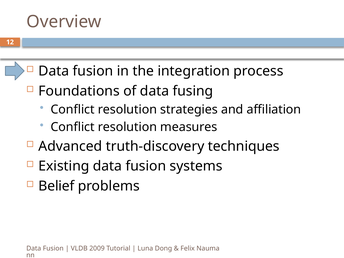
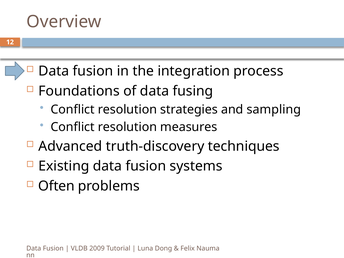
affiliation: affiliation -> sampling (274, 109)
Belief: Belief -> Often (56, 186)
